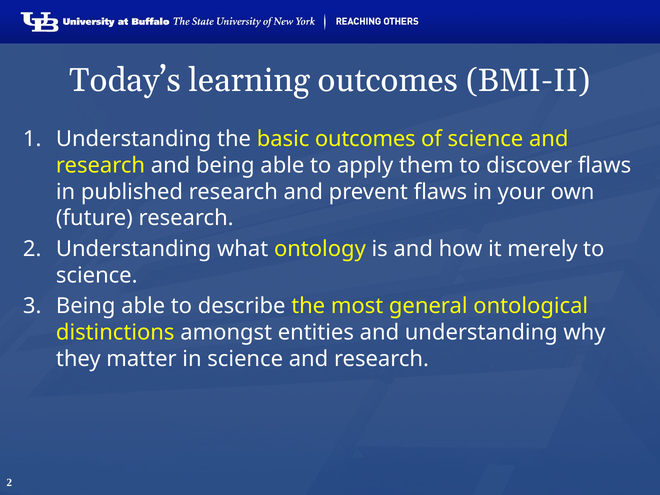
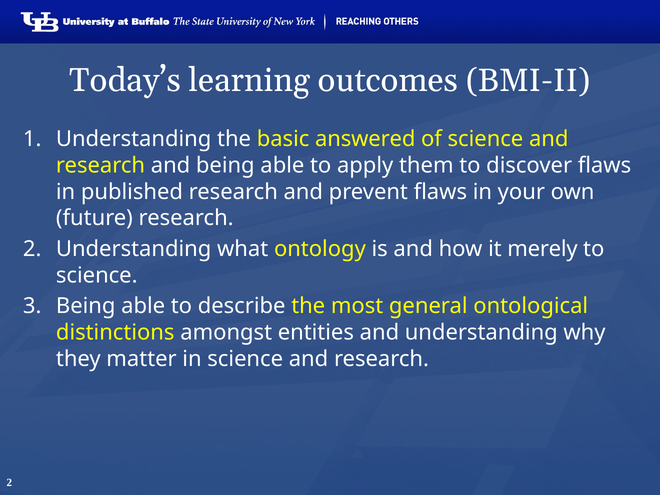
basic outcomes: outcomes -> answered (365, 139)
